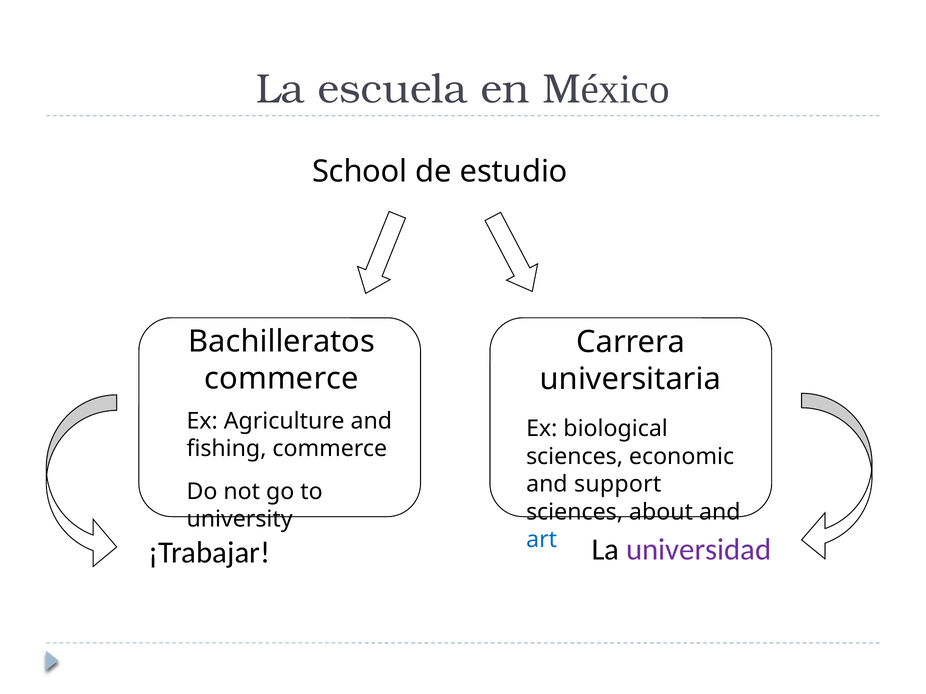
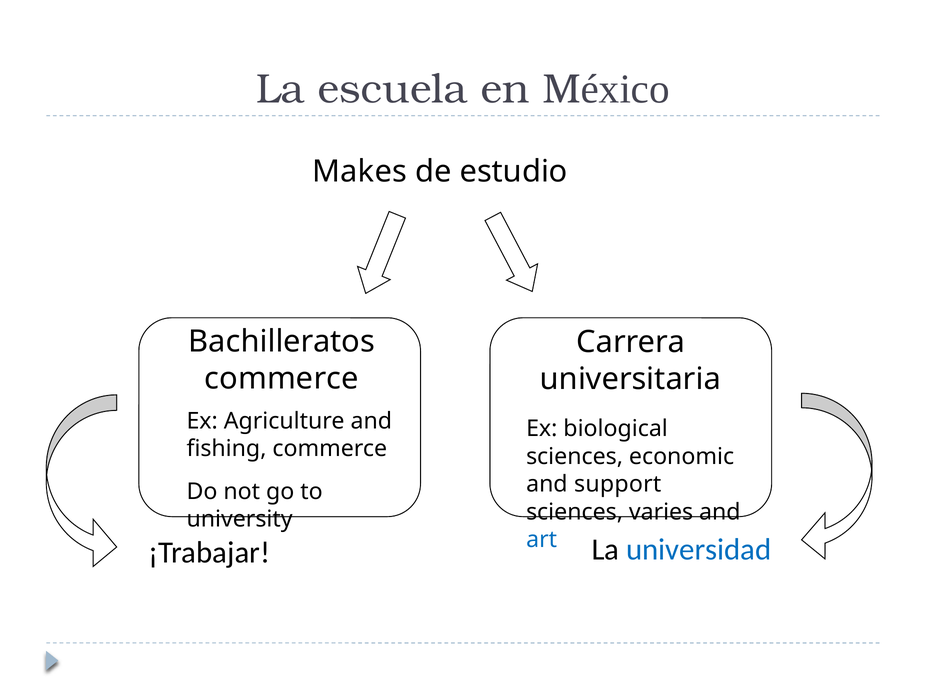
School: School -> Makes (360, 172)
about: about -> varies (661, 512)
universidad colour: purple -> blue (699, 550)
